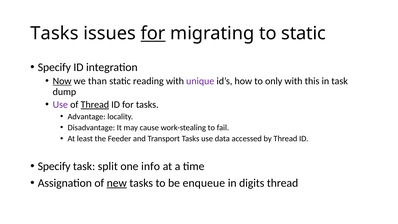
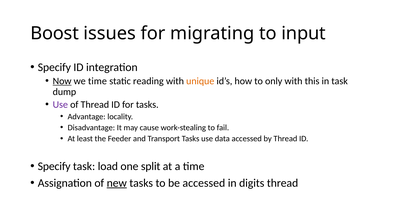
Tasks: Tasks -> Boost (55, 33)
for underline: present -> none (153, 33)
to static: static -> input (304, 33)
we than: than -> time (97, 81)
unique colour: purple -> orange (200, 81)
Thread underline: present -> none (95, 105)
split: split -> load (108, 166)
info: info -> split (151, 166)
be enqueue: enqueue -> accessed (204, 183)
